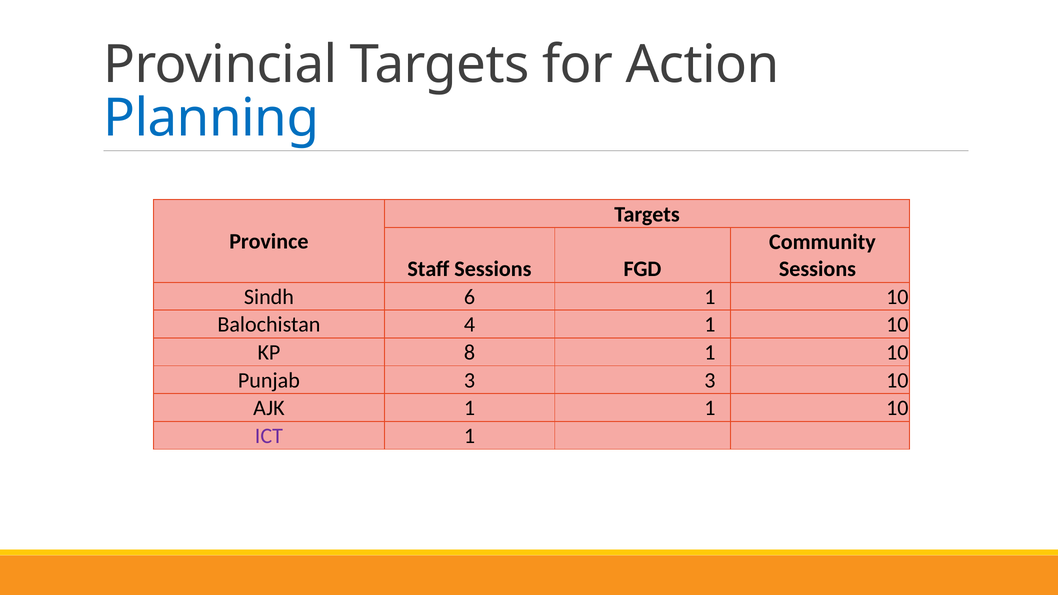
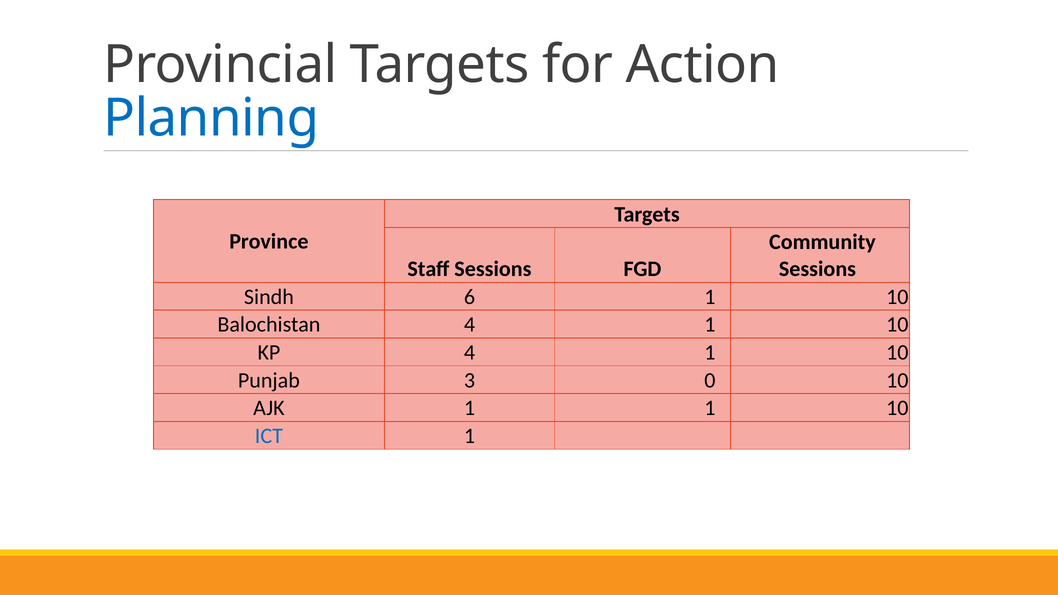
KP 8: 8 -> 4 (470, 353)
3 3: 3 -> 0 (710, 380)
ICT colour: purple -> blue (269, 436)
